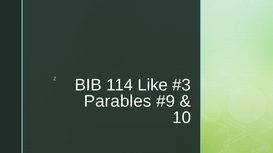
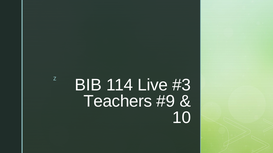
Like: Like -> Live (153, 85)
Parables: Parables -> Teachers (118, 102)
